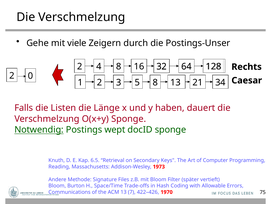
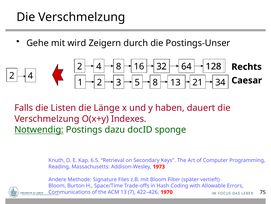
viele: viele -> wird (77, 43)
0: 0 -> 4 (30, 76)
O(x+y Sponge: Sponge -> Indexes (129, 118)
wept: wept -> dazu (115, 129)
